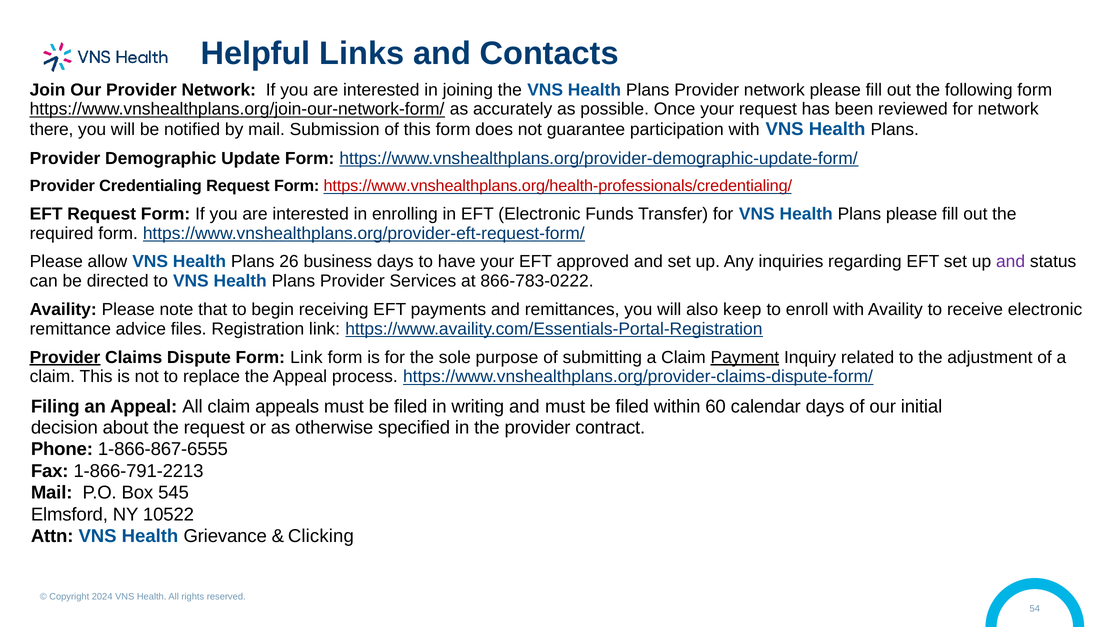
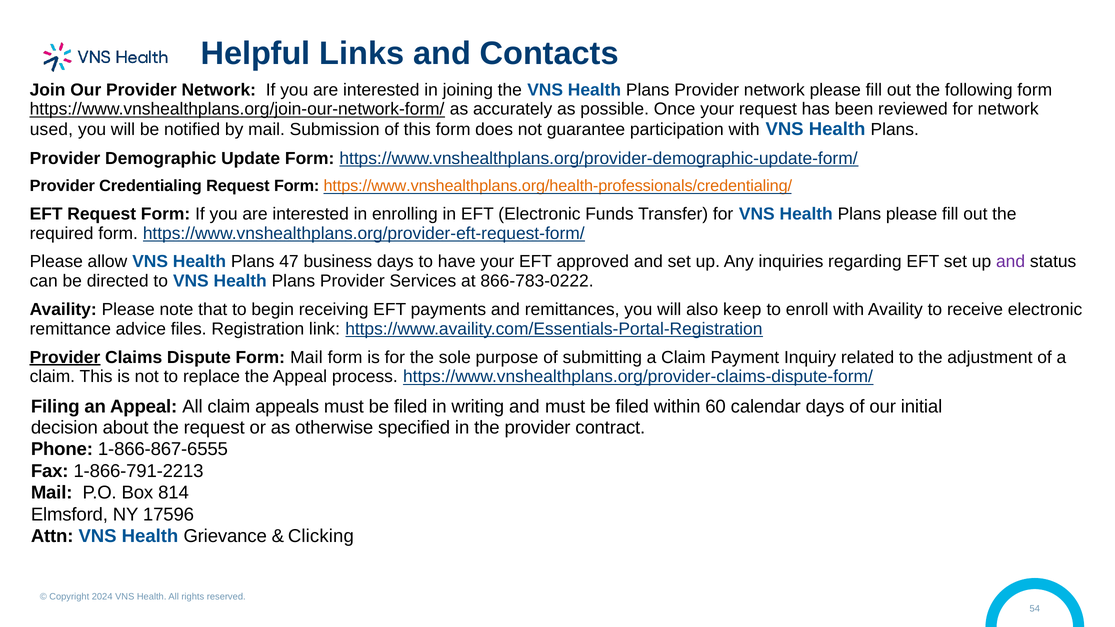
there: there -> used (51, 130)
https://www.vnshealthplans.org/health-professionals/credentialing/ colour: red -> orange (558, 186)
26: 26 -> 47 (289, 262)
Form Link: Link -> Mail (306, 357)
Payment underline: present -> none (745, 357)
545: 545 -> 814 (174, 493)
10522: 10522 -> 17596 (168, 515)
